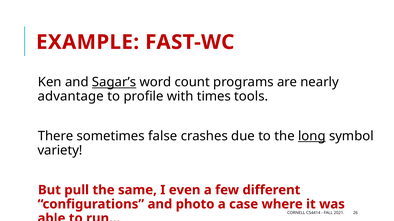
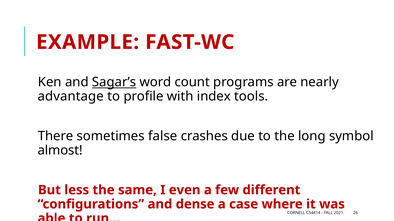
times: times -> index (214, 97)
long underline: present -> none (312, 136)
variety: variety -> almost (60, 151)
pull: pull -> less (77, 190)
photo: photo -> dense (195, 205)
